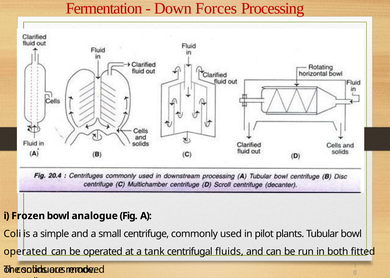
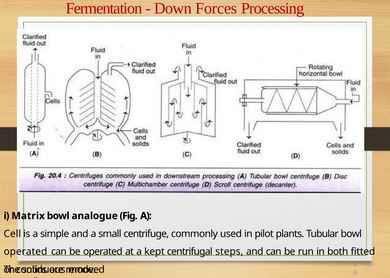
Frozen: Frozen -> Matrix (28, 216)
Coli: Coli -> Cell (12, 234)
tank: tank -> kept (154, 252)
fluids: fluids -> steps (229, 252)
